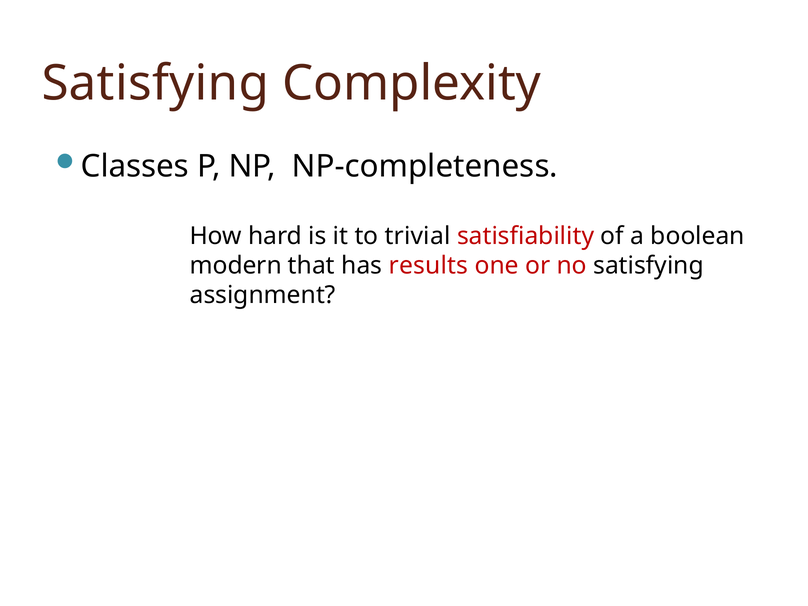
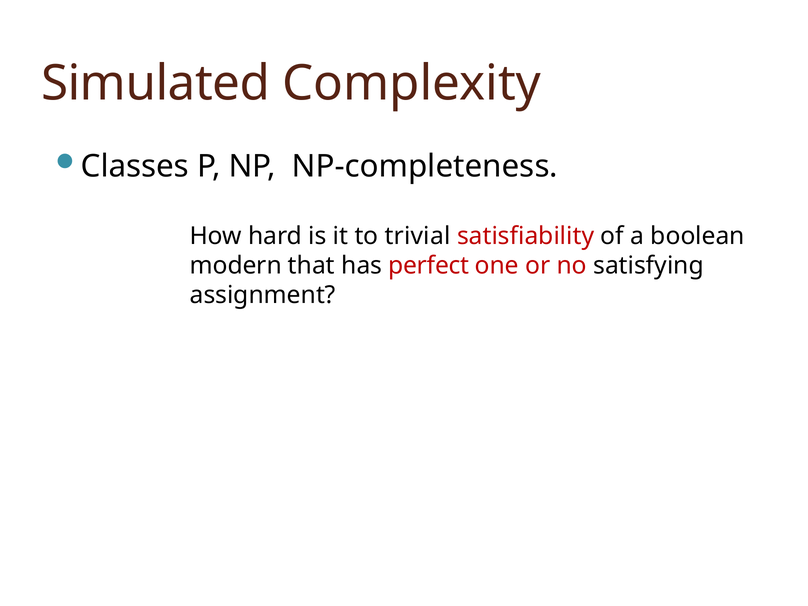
Satisfying: Satisfying -> Simulated (156, 83)
results: results -> perfect (429, 266)
